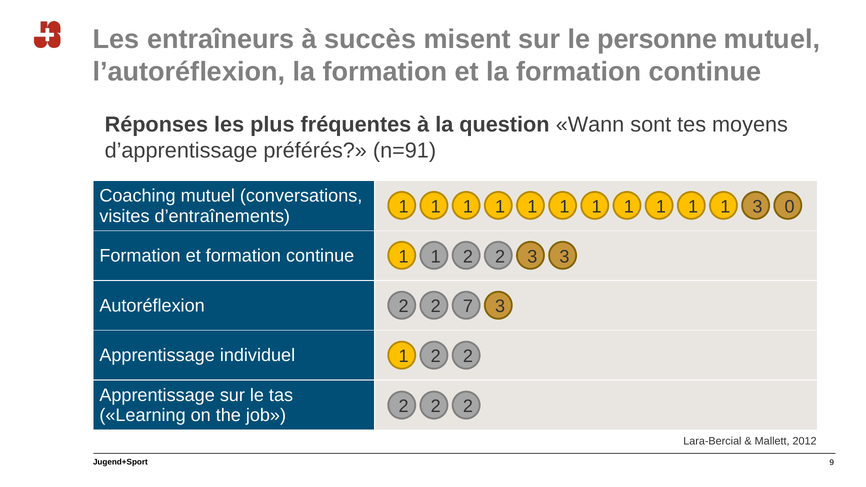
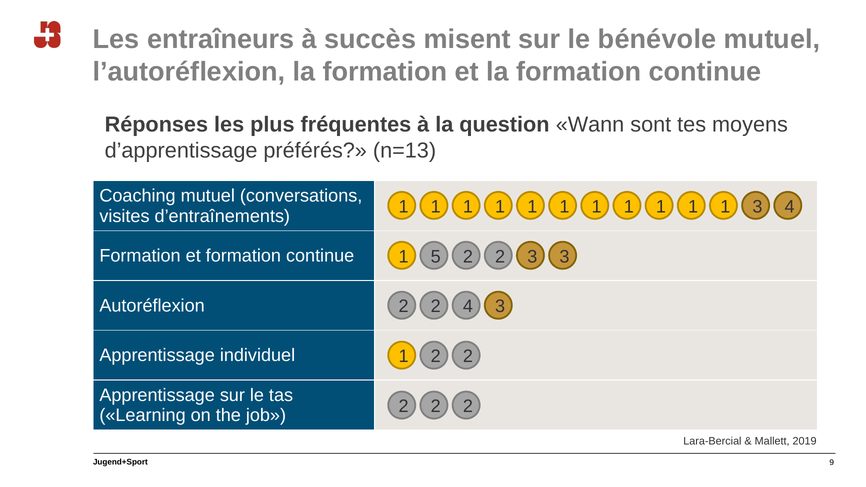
personne: personne -> bénévole (657, 39)
n=91: n=91 -> n=13 (405, 151)
3 0: 0 -> 4 (790, 207)
1: 1 -> 5 (436, 257)
2 7: 7 -> 4 (468, 307)
2012: 2012 -> 2019 (805, 442)
